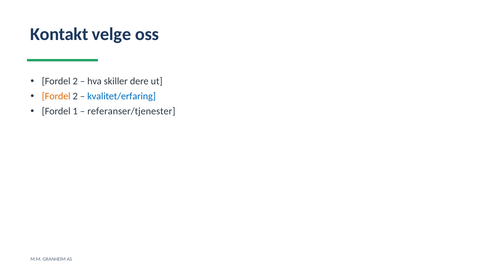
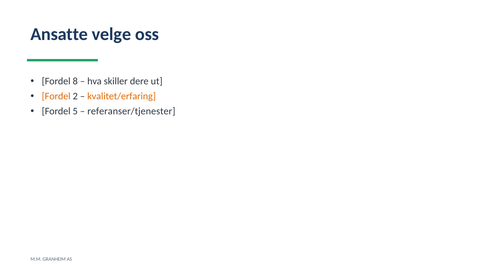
Kontakt: Kontakt -> Ansatte (59, 34)
2: 2 -> 8 (75, 81)
kvalitet/erfaring colour: blue -> orange (122, 96)
1: 1 -> 5 (75, 111)
